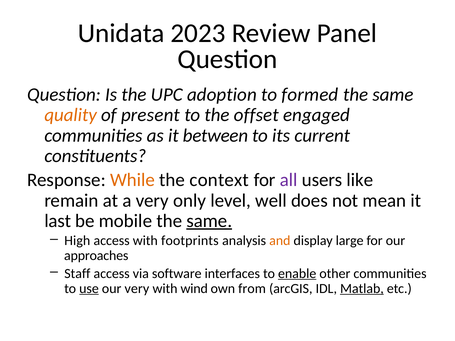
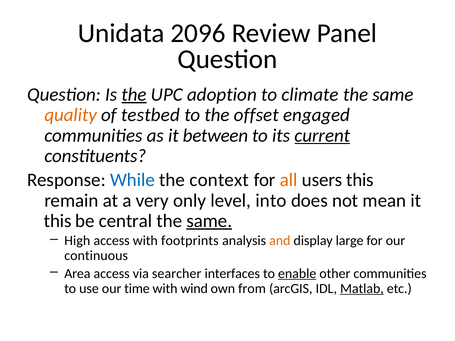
2023: 2023 -> 2096 (198, 33)
the underline: none -> present (134, 95)
formed: formed -> climate (310, 95)
present: present -> testbed (150, 115)
current underline: none -> present (322, 136)
While colour: orange -> blue (133, 180)
all colour: purple -> orange (289, 180)
users like: like -> this (360, 180)
well: well -> into (271, 201)
last: last -> this (58, 221)
mobile: mobile -> central (125, 221)
approaches: approaches -> continuous (96, 256)
Staff: Staff -> Area (77, 274)
software: software -> searcher (177, 274)
use underline: present -> none (89, 289)
our very: very -> time (137, 289)
